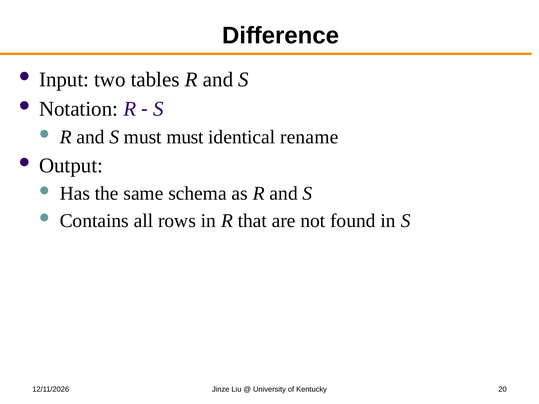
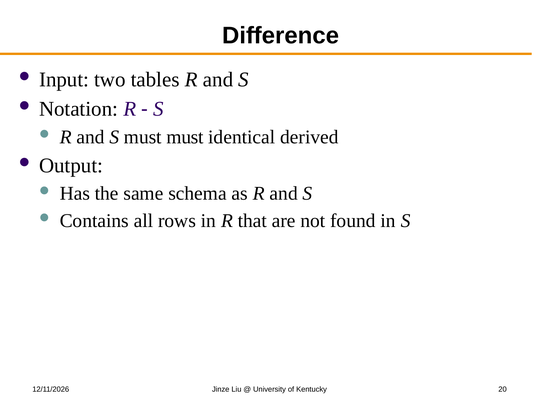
rename: rename -> derived (309, 137)
